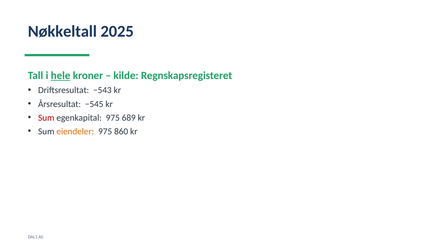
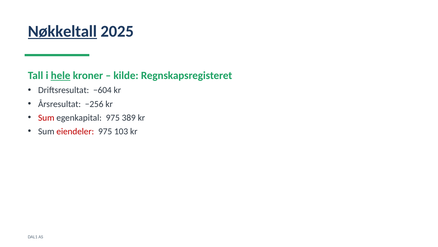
Nøkkeltall underline: none -> present (62, 31)
−543: −543 -> −604 (102, 90)
−545: −545 -> −256 (94, 104)
689: 689 -> 389 (129, 117)
eiendeler colour: orange -> red (75, 131)
860: 860 -> 103 (121, 131)
